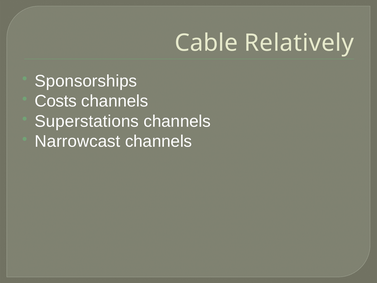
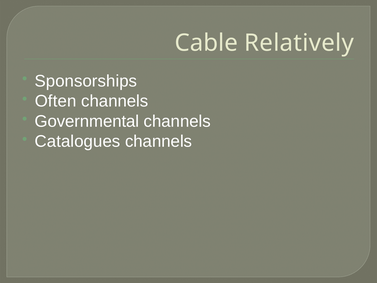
Costs: Costs -> Often (56, 101)
Superstations: Superstations -> Governmental (87, 121)
Narrowcast: Narrowcast -> Catalogues (77, 141)
